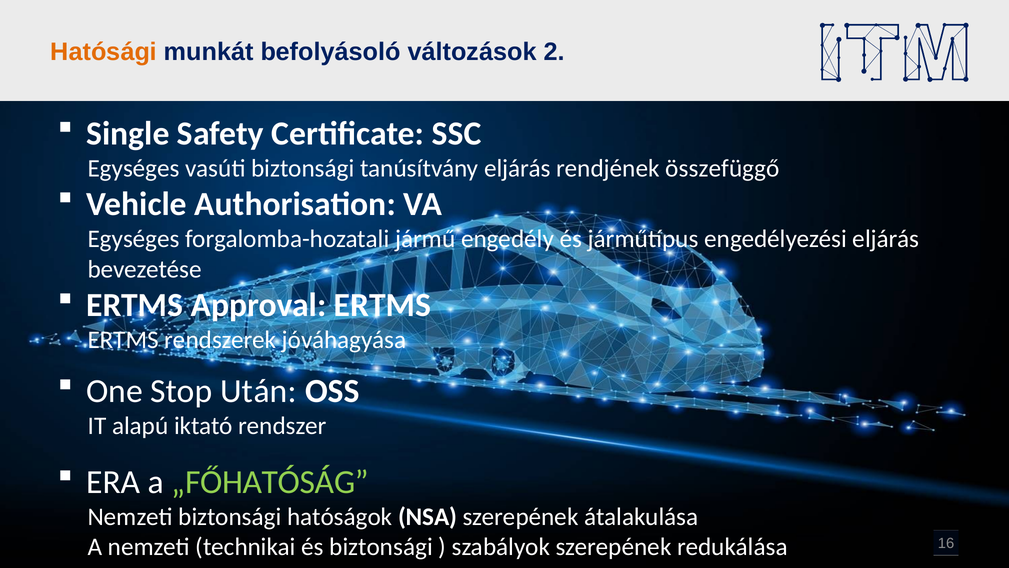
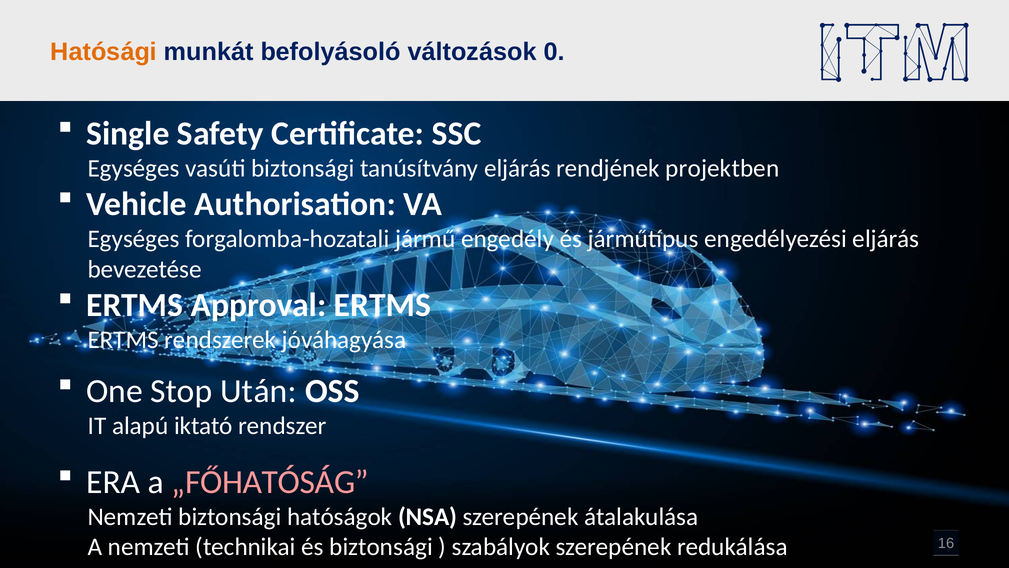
2: 2 -> 0 (554, 52)
összefüggő: összefüggő -> projektben (722, 168)
„FŐHATÓSÁG colour: light green -> pink (270, 482)
